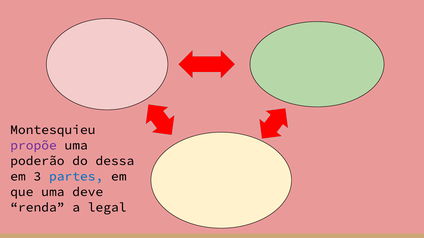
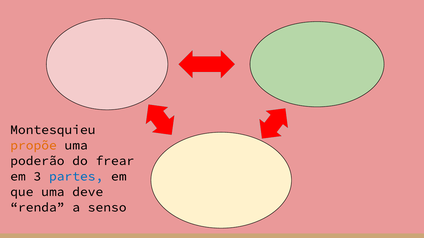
propõe colour: purple -> orange (34, 146)
dessa: dessa -> frear (115, 161)
legal: legal -> senso (107, 208)
